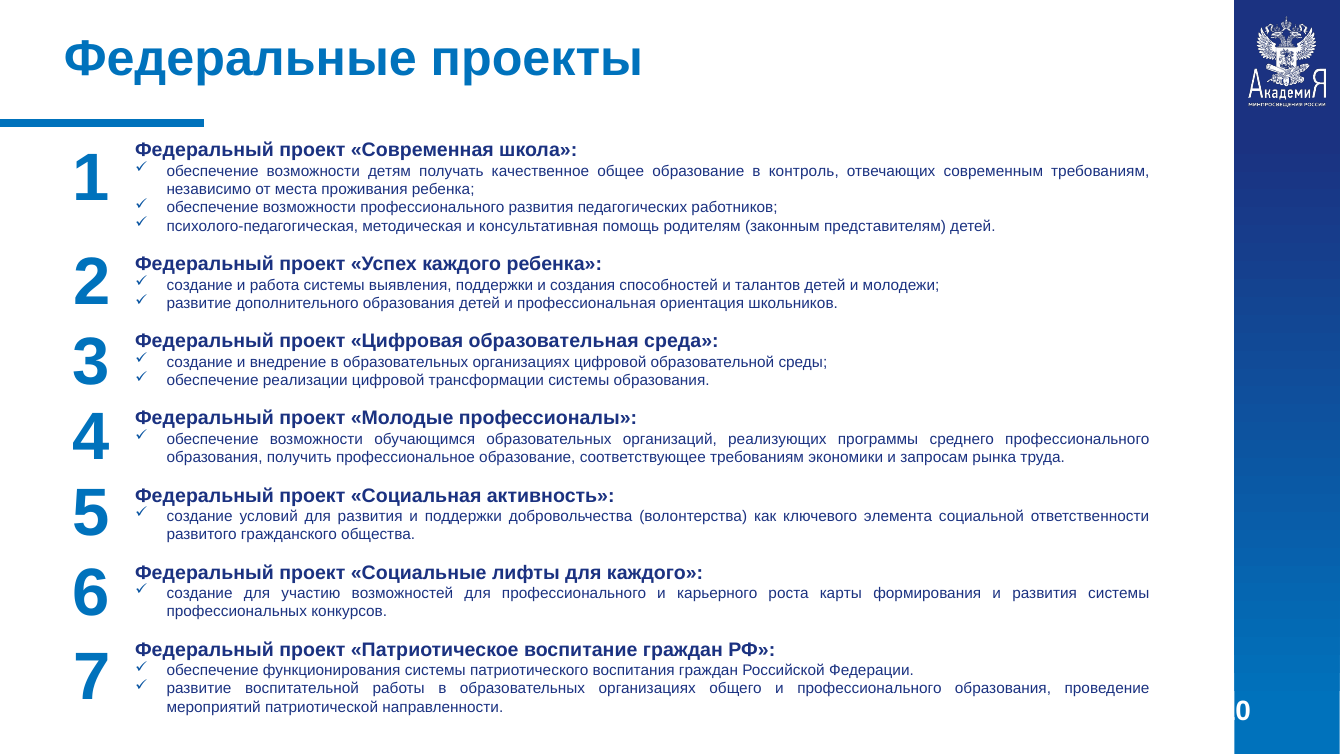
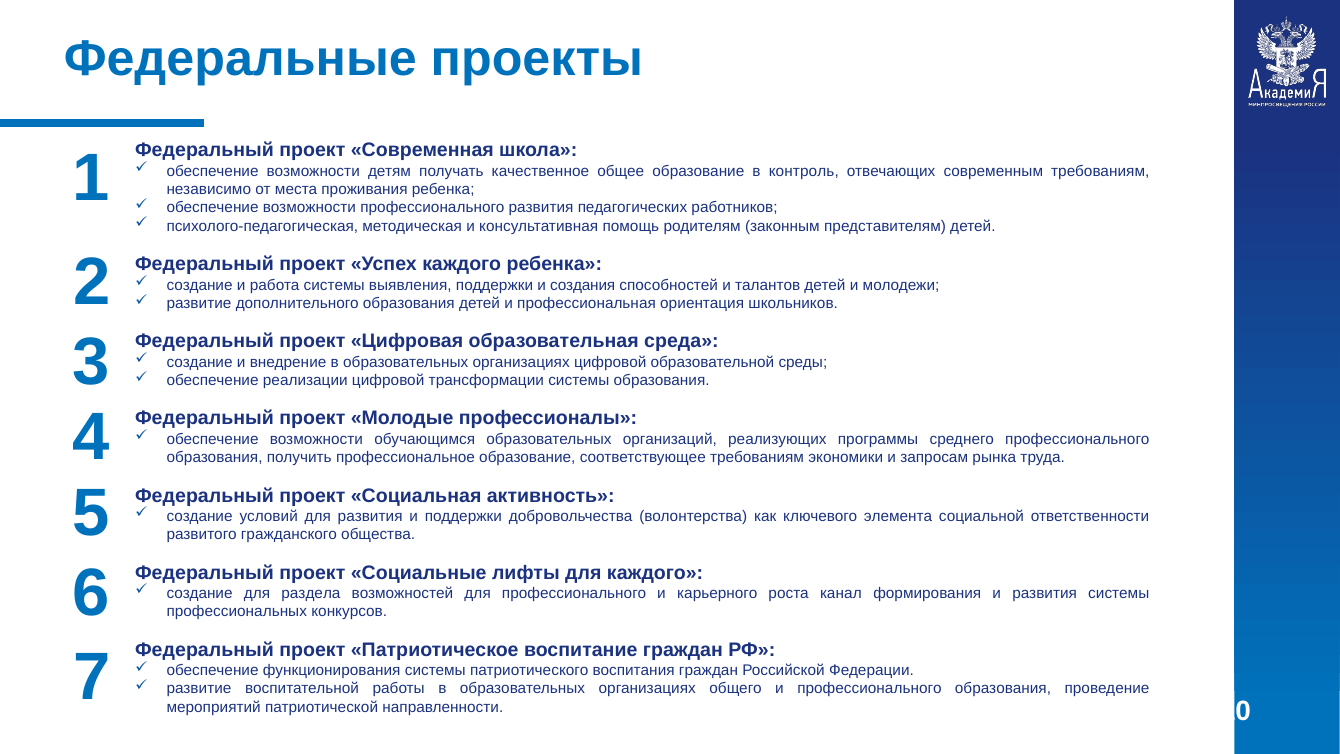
участию: участию -> раздела (311, 593)
карты: карты -> канал (841, 593)
